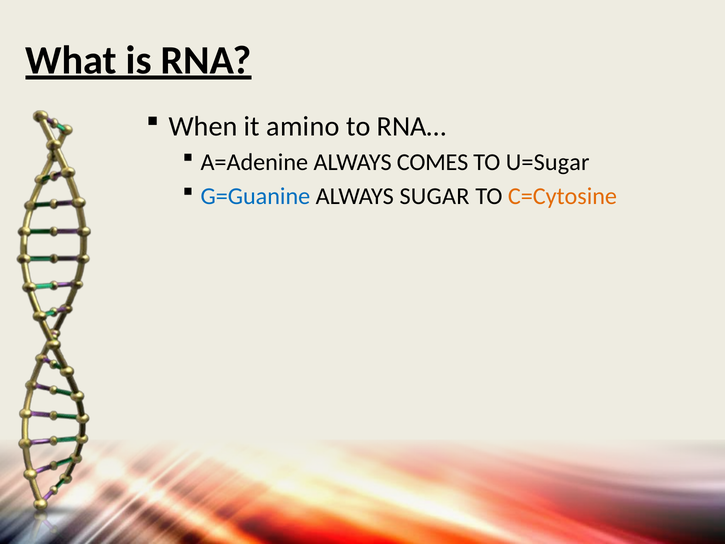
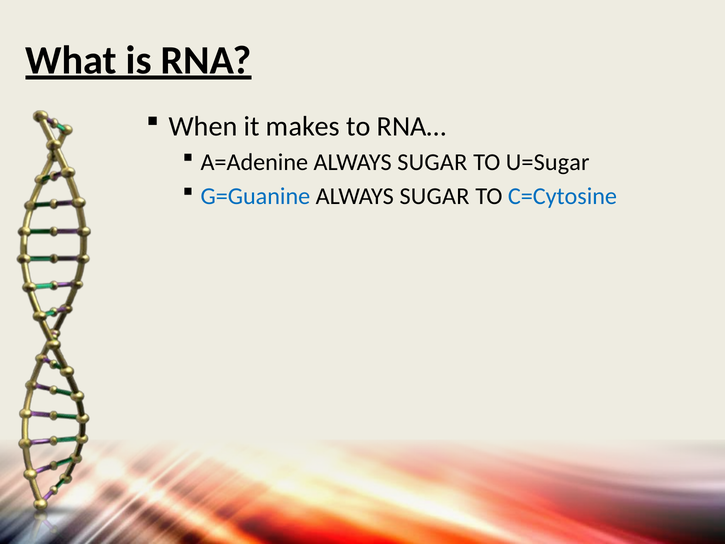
amino: amino -> makes (303, 126)
A=Adenine ALWAYS COMES: COMES -> SUGAR (432, 162)
C=Cytosine colour: orange -> blue (562, 196)
